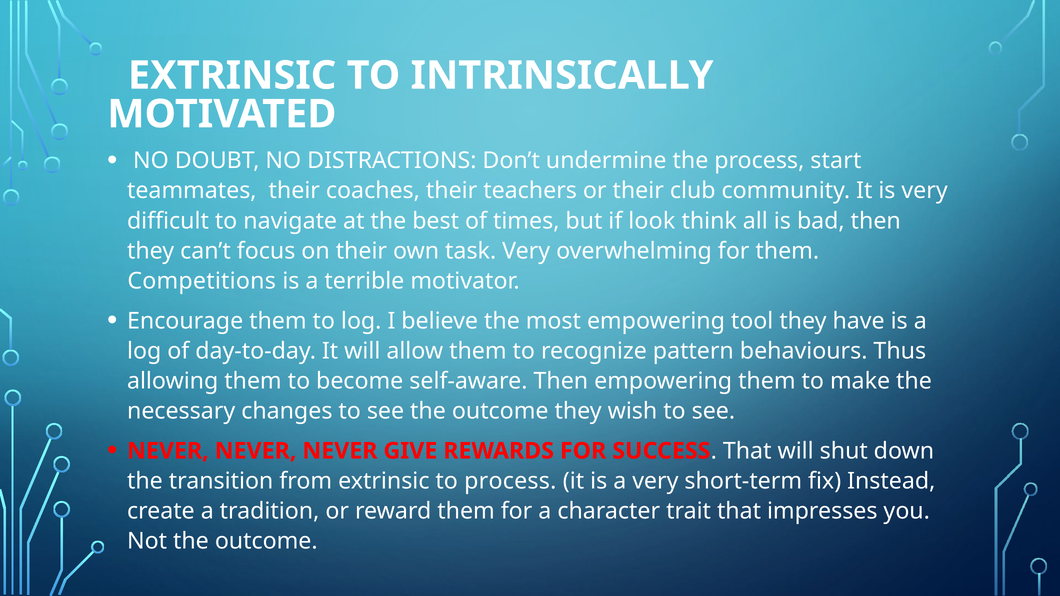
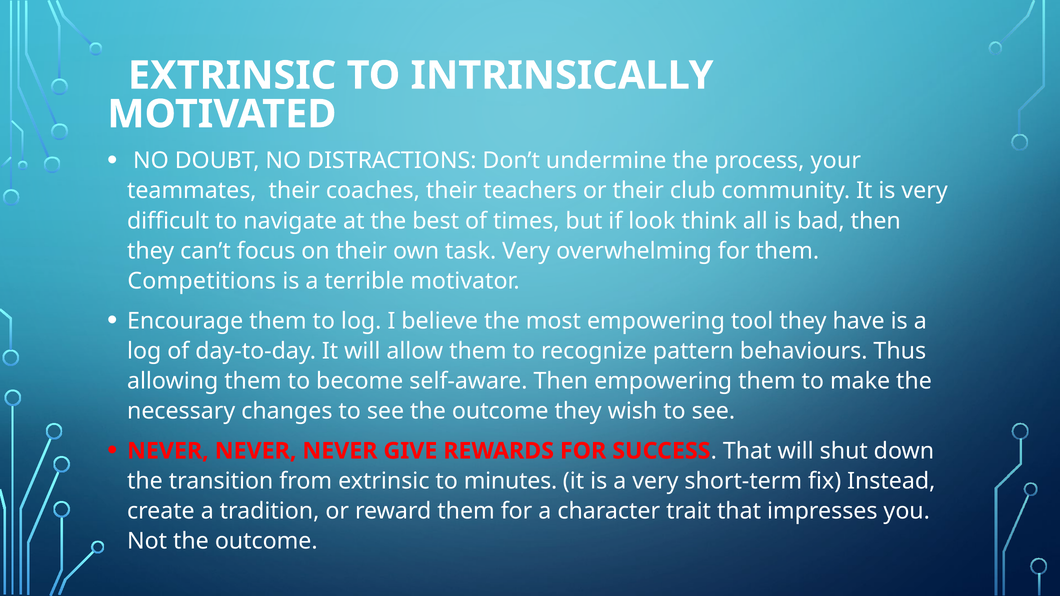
start: start -> your (836, 161)
to process: process -> minutes (511, 481)
